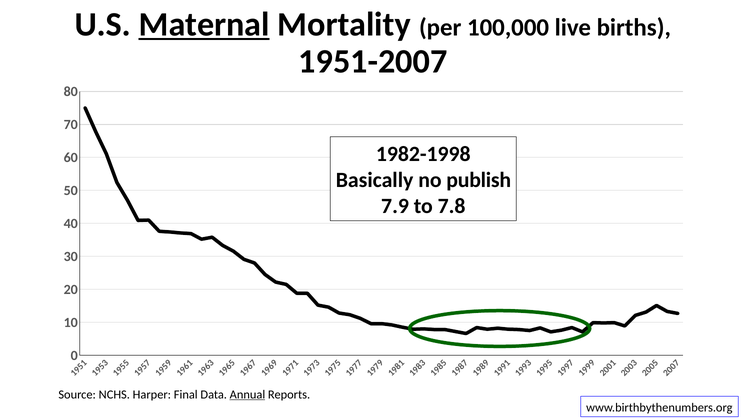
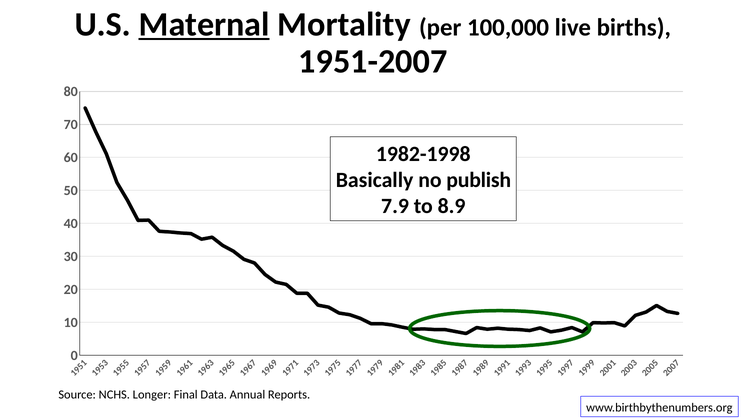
7.8: 7.8 -> 8.9 (452, 207)
Harper: Harper -> Longer (152, 395)
Annual underline: present -> none (247, 395)
